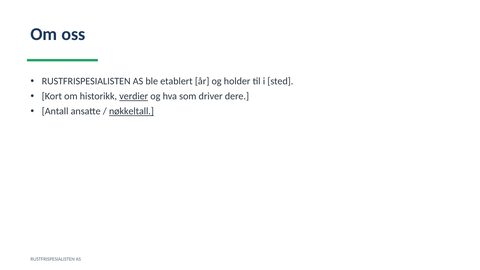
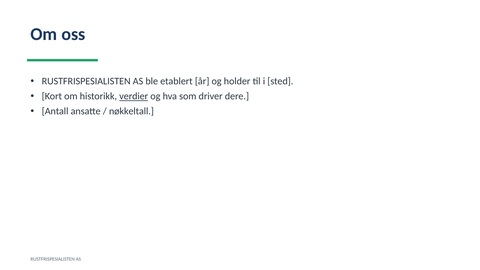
nøkkeltall underline: present -> none (131, 111)
